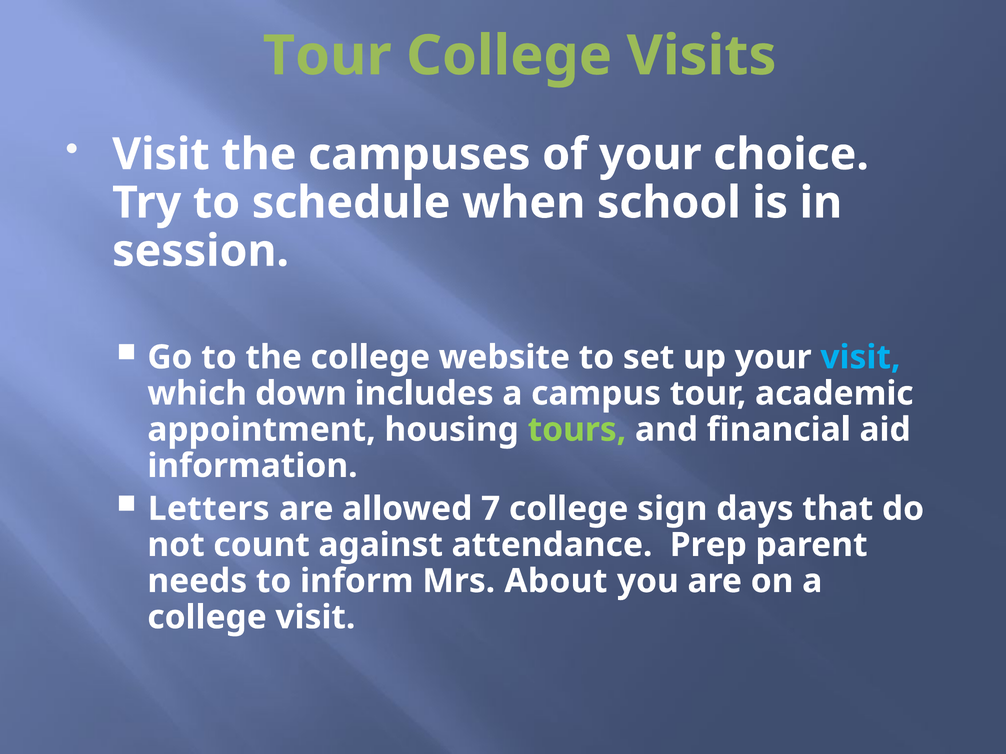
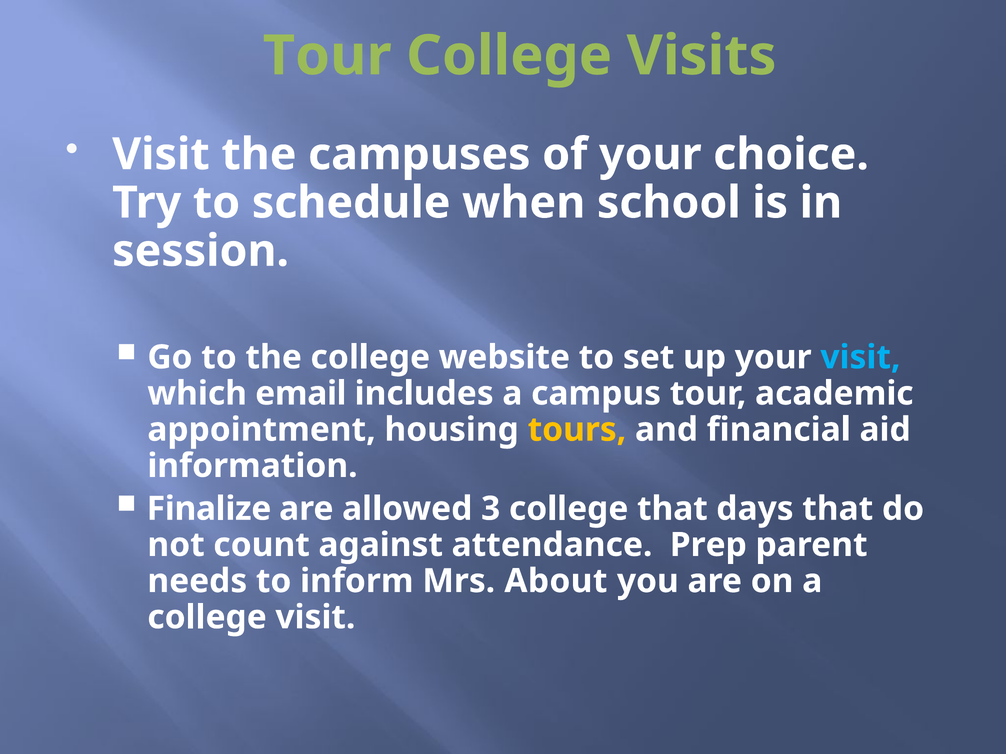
down: down -> email (301, 394)
tours colour: light green -> yellow (577, 430)
Letters: Letters -> Finalize (209, 509)
7: 7 -> 3 (491, 509)
college sign: sign -> that (672, 509)
